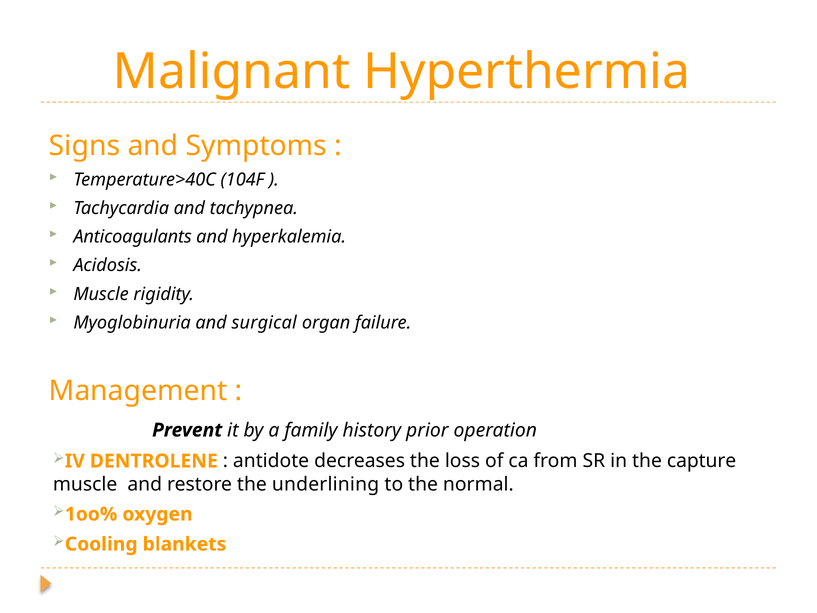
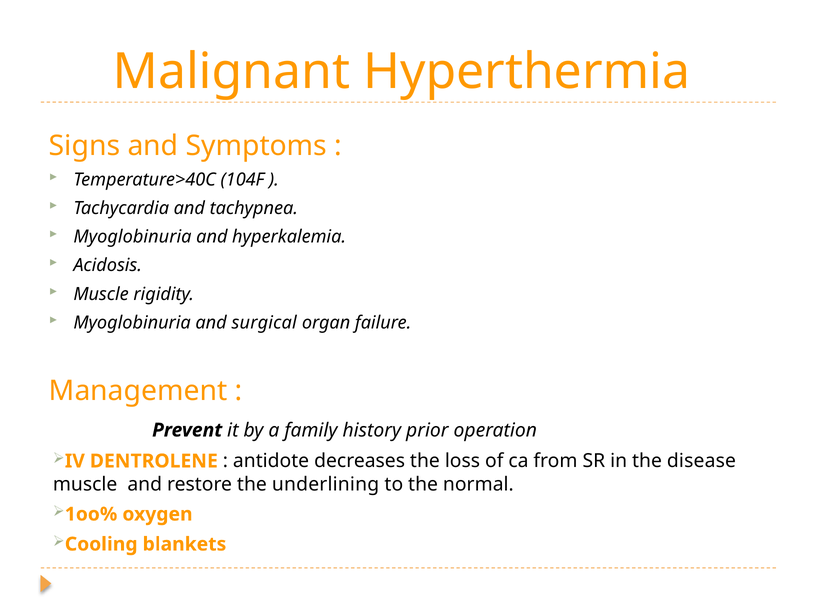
Anticoagulants: Anticoagulants -> Myoglobinuria (132, 237)
capture: capture -> disease (701, 461)
